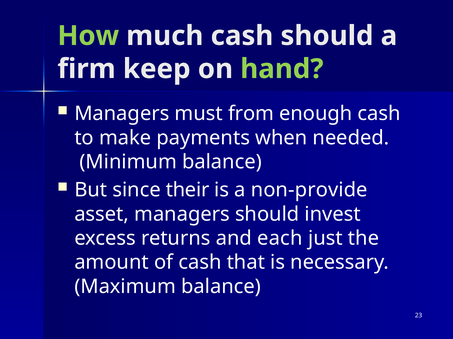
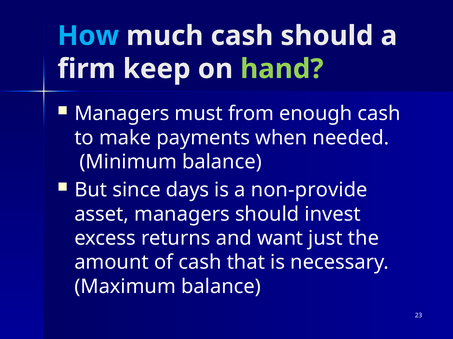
How colour: light green -> light blue (88, 36)
their: their -> days (188, 190)
each: each -> want (280, 239)
